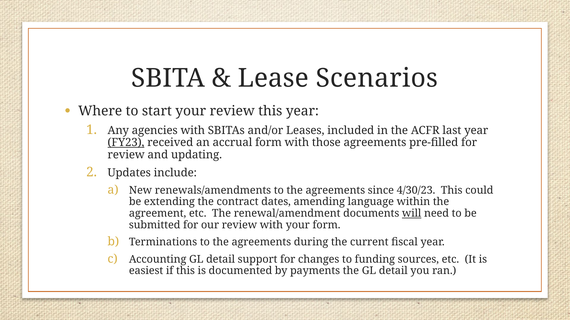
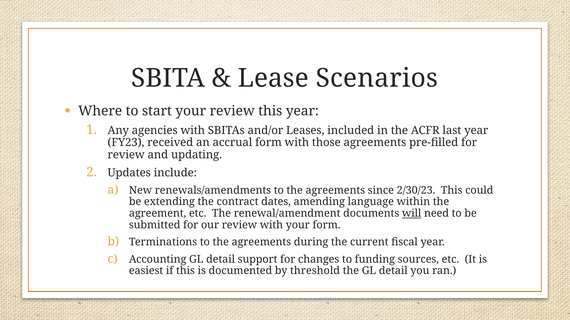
FY23 underline: present -> none (126, 143)
4/30/23: 4/30/23 -> 2/30/23 (416, 191)
payments: payments -> threshold (315, 271)
